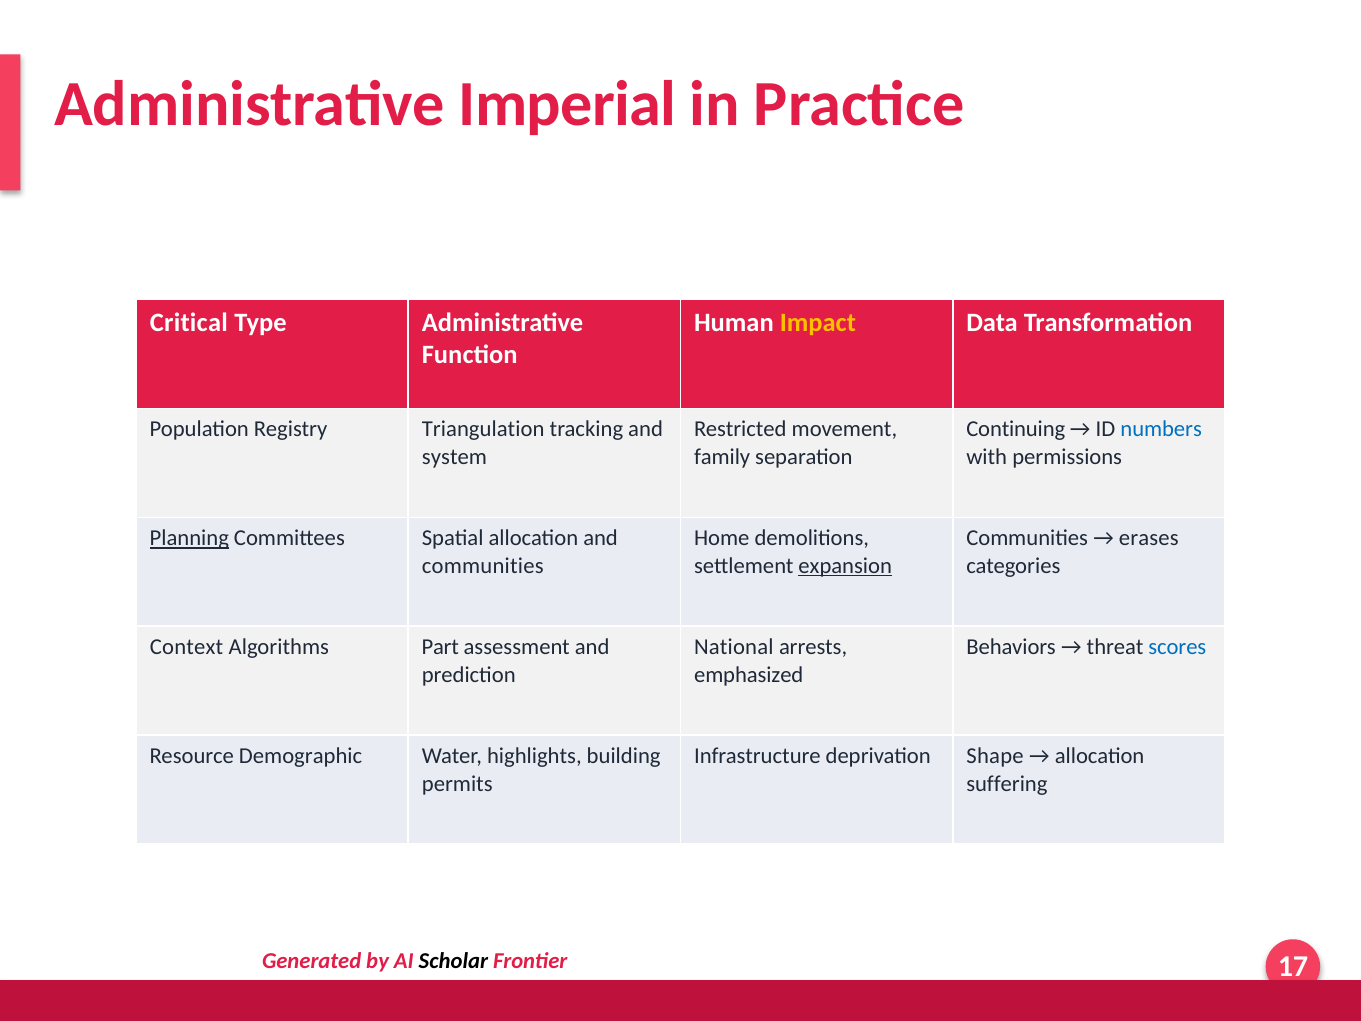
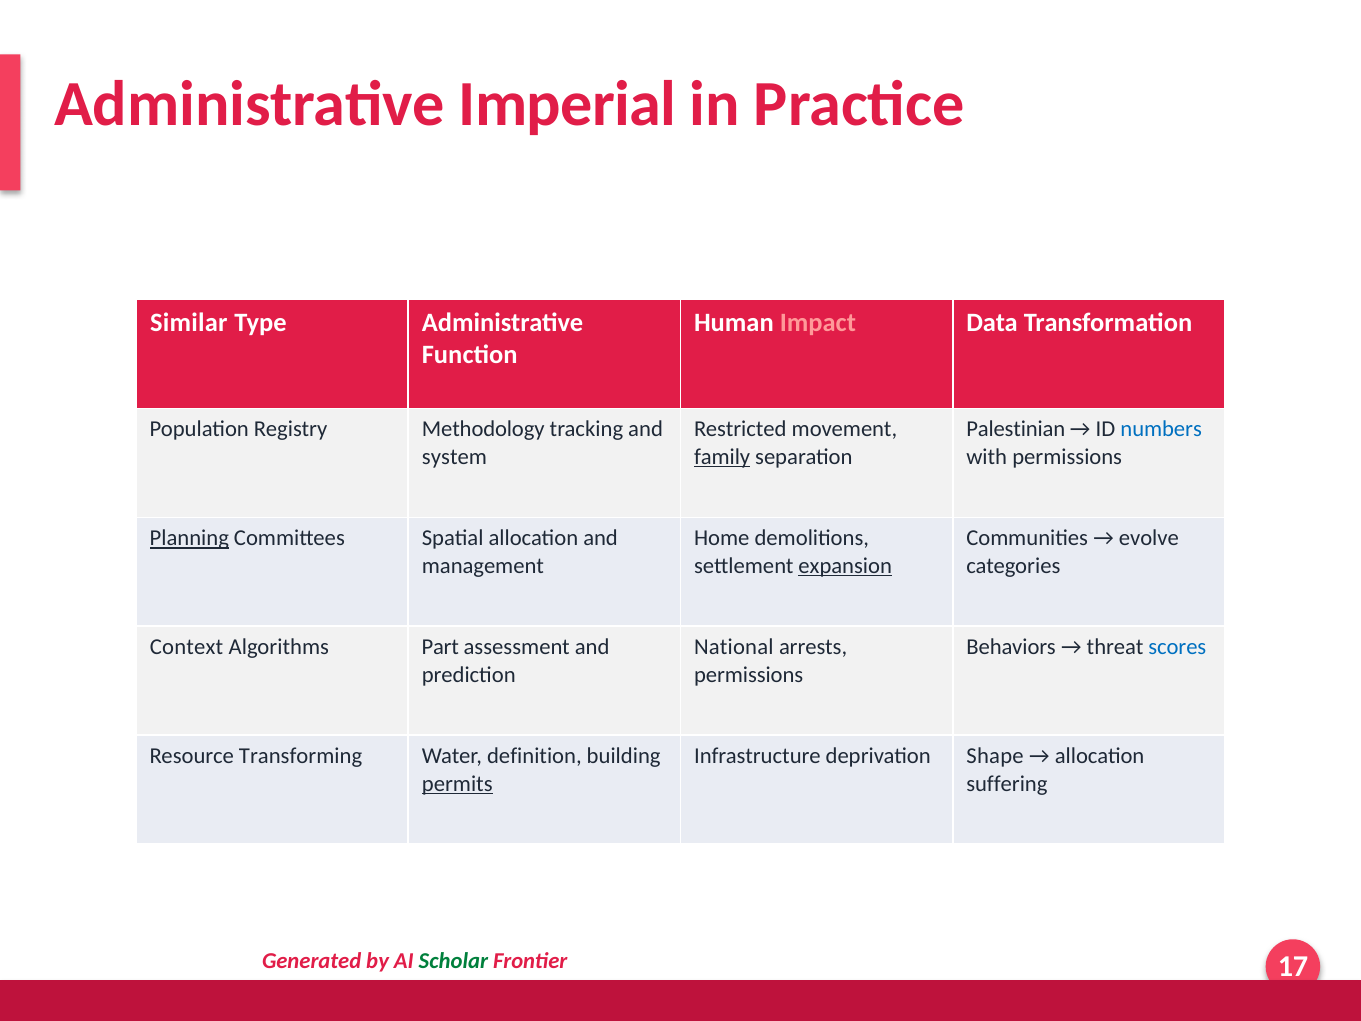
Critical: Critical -> Similar (189, 323)
Impact colour: yellow -> pink (818, 323)
Triangulation: Triangulation -> Methodology (483, 429)
Continuing: Continuing -> Palestinian (1016, 429)
family underline: none -> present (722, 457)
erases: erases -> evolve (1149, 538)
communities: communities -> management (483, 566)
emphasized: emphasized -> permissions (749, 675)
Demographic: Demographic -> Transforming (301, 756)
highlights: highlights -> definition (534, 756)
permits underline: none -> present (457, 783)
Scholar colour: black -> green (453, 961)
